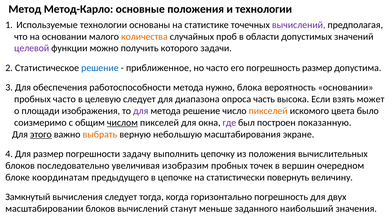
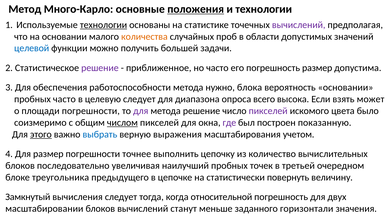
Метод-Карло: Метод-Карло -> Много-Карло (79, 9)
положения underline: none -> present (196, 9)
технологии underline: none -> present (104, 25)
целевой colour: purple -> blue (32, 48)
которого: которого -> большей (179, 48)
решение colour: blue -> purple (100, 68)
часть: часть -> всего (264, 99)
площади изображения: изображения -> погрешности (91, 111)
пикселей colour: orange -> purple (268, 111)
выбрать colour: orange -> blue (100, 135)
небольшую: небольшую -> выражения (177, 135)
экране: экране -> учетом (299, 135)
задачу: задачу -> точнее (137, 154)
из положения: положения -> количество (272, 154)
изобразим: изобразим -> наилучший (185, 166)
вершин: вершин -> третьей (298, 166)
координатам: координатам -> треугольника (61, 178)
горизонтально: горизонтально -> относительной (221, 197)
наибольший: наибольший -> горизонтали (307, 209)
